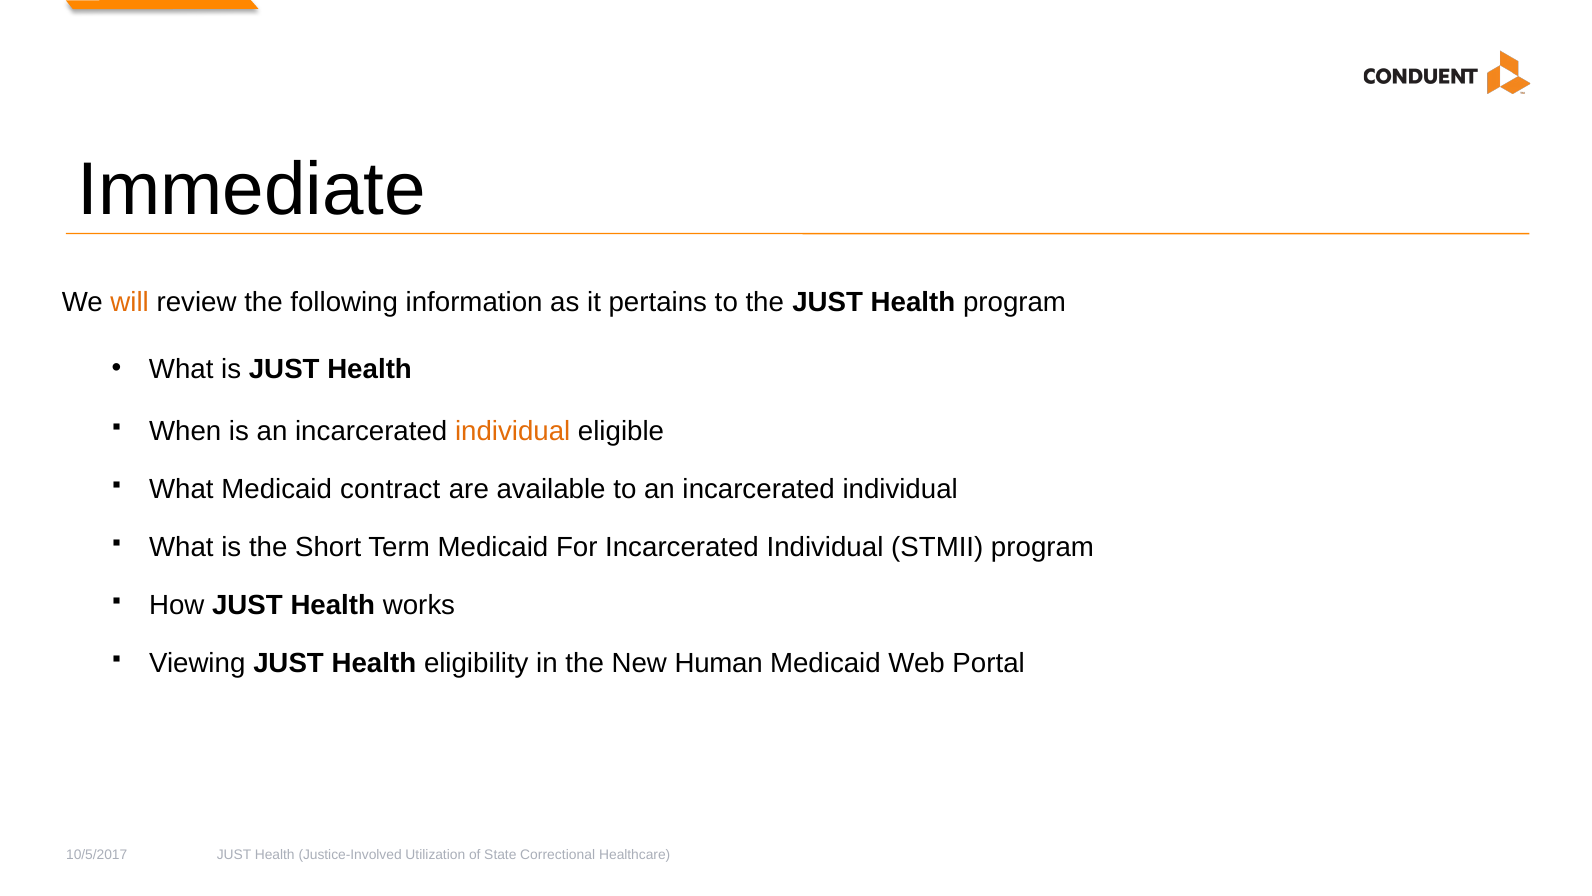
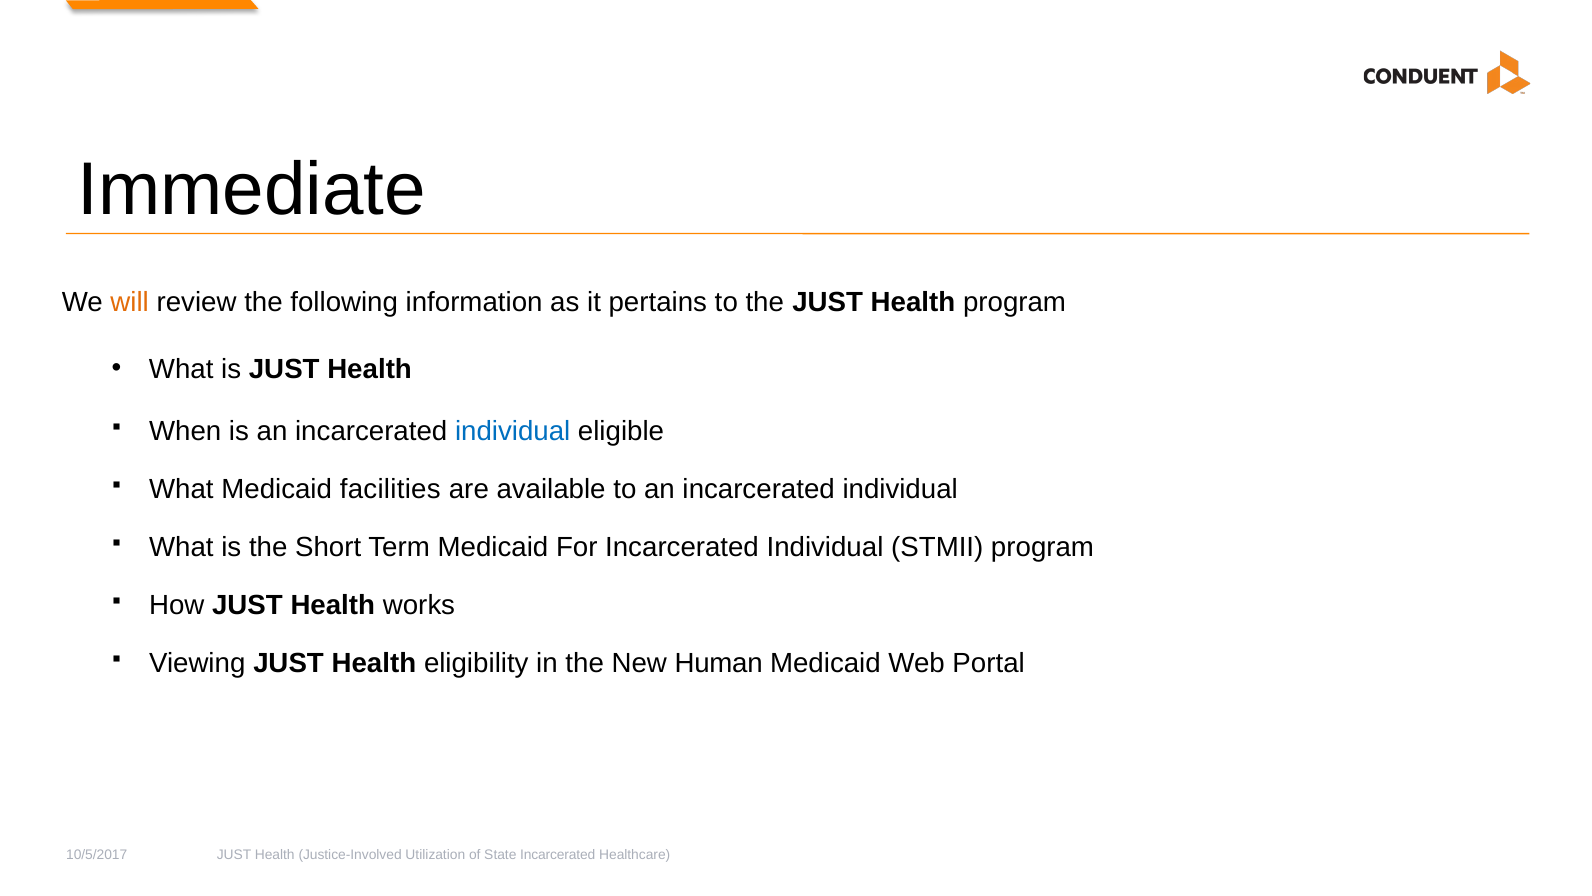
individual colour: orange -> blue (513, 431)
contract: contract -> facilities (390, 489)
State Correctional: Correctional -> Incarcerated (558, 855)
